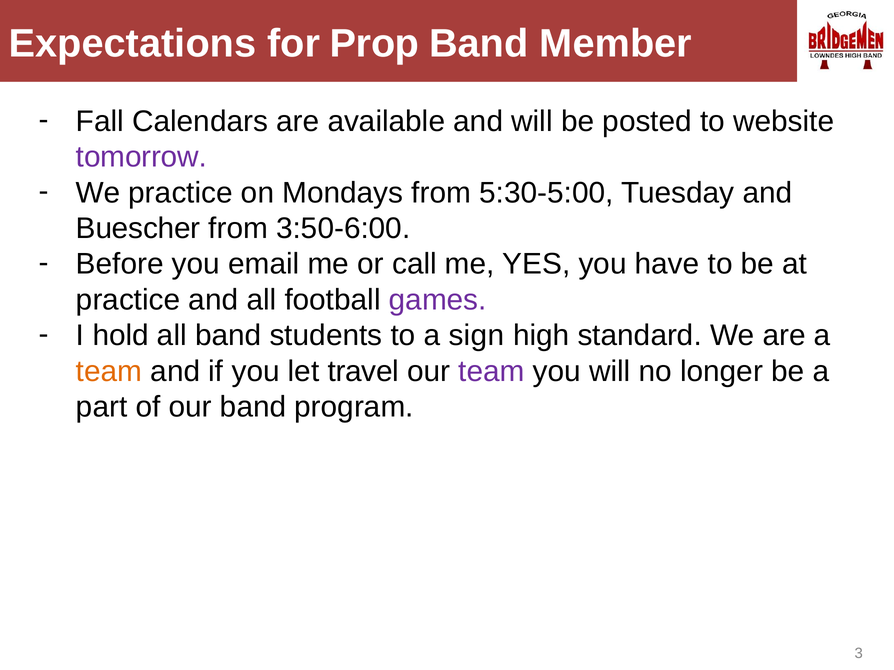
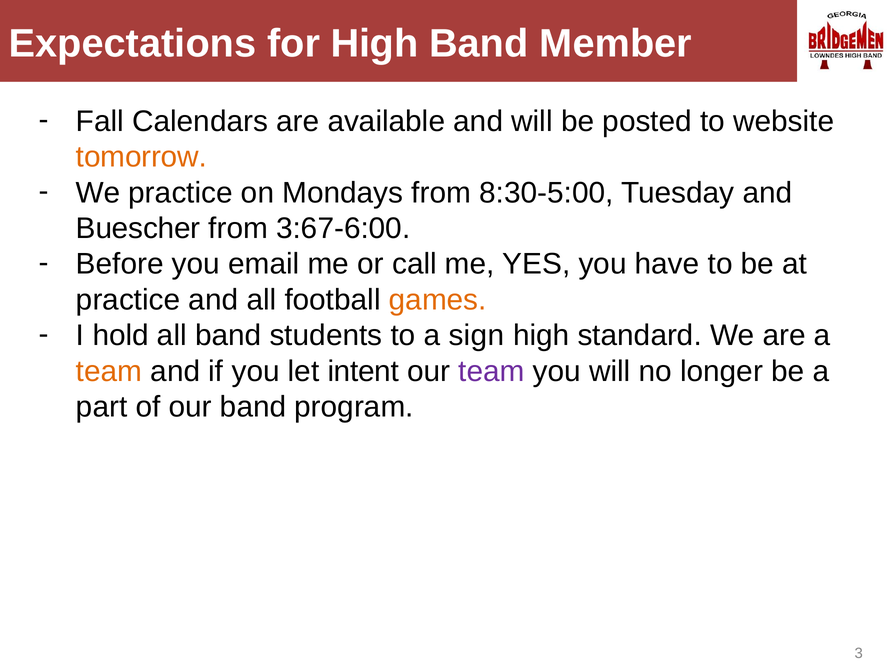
for Prop: Prop -> High (374, 44)
tomorrow colour: purple -> orange (141, 157)
5:30-5:00: 5:30-5:00 -> 8:30-5:00 (546, 193)
3:50-6:00: 3:50-6:00 -> 3:67-6:00 (343, 229)
games colour: purple -> orange (438, 300)
travel: travel -> intent (363, 372)
